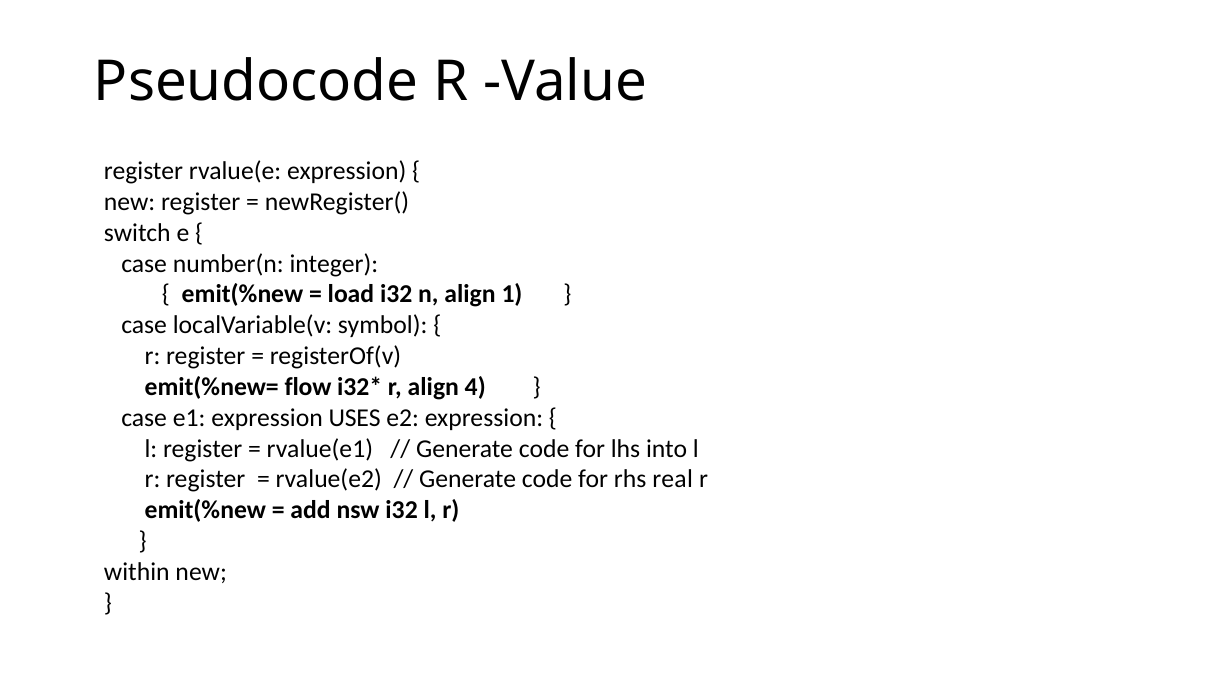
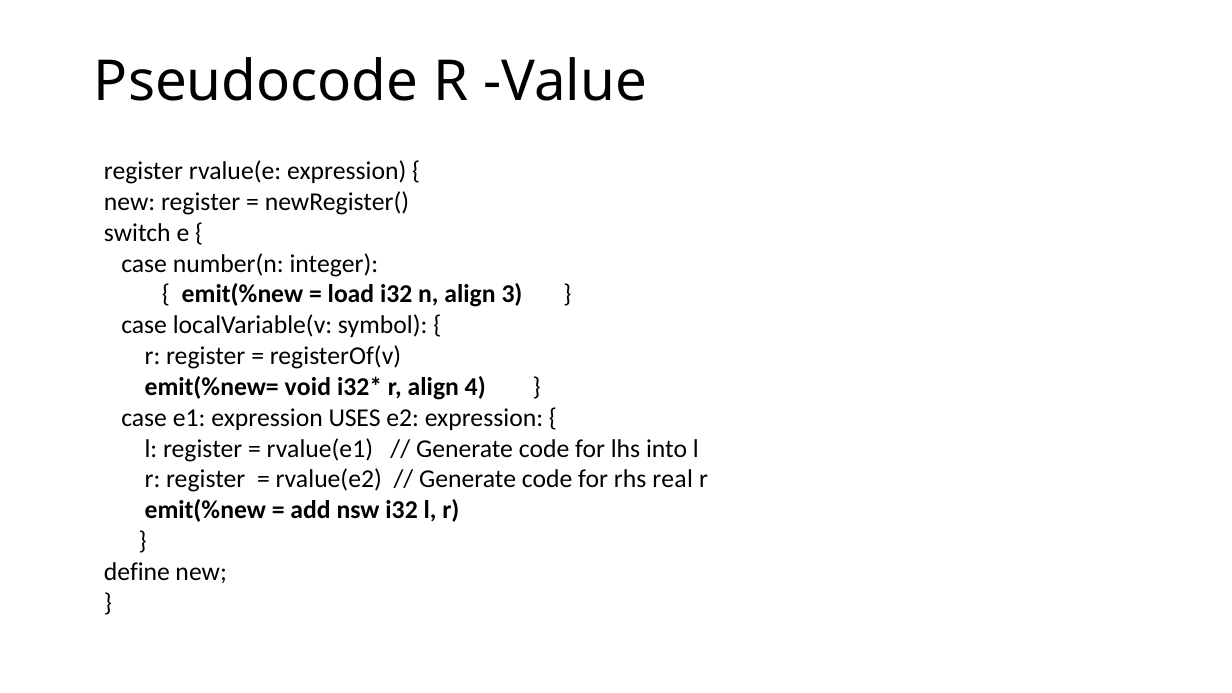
1: 1 -> 3 (512, 294)
flow: flow -> void (308, 387)
within: within -> define (137, 572)
